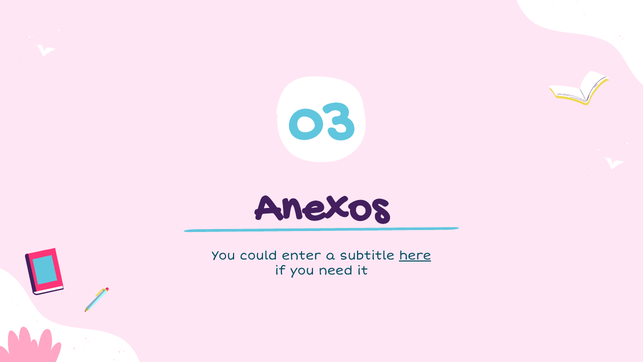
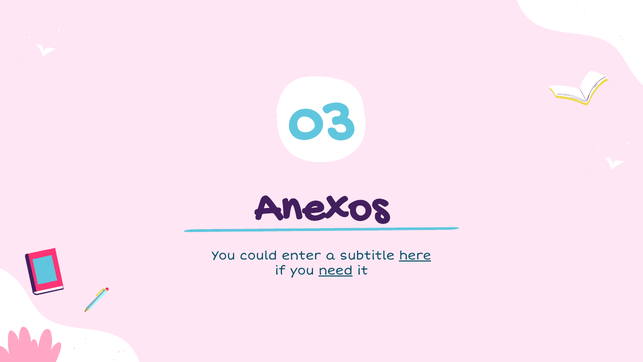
need underline: none -> present (336, 270)
